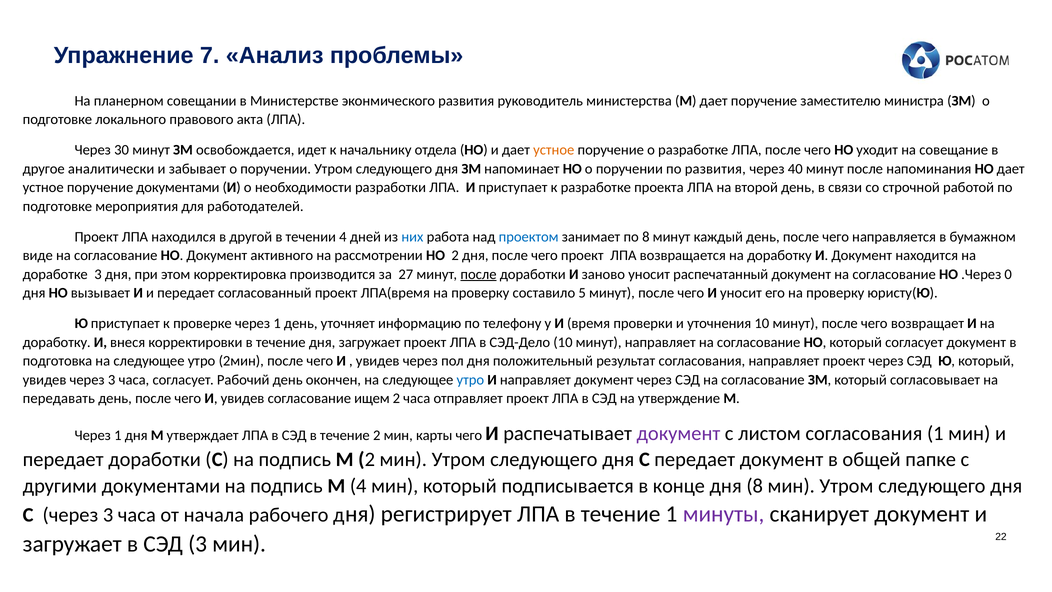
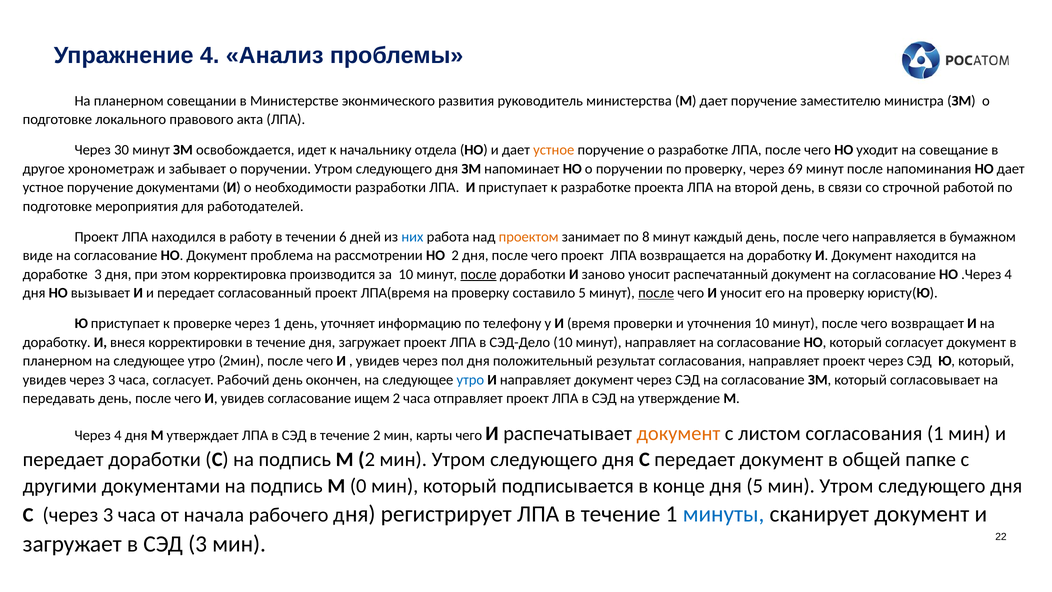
Упражнение 7: 7 -> 4 (210, 56)
аналитически: аналитически -> хронометраж (111, 169)
по развития: развития -> проверку (715, 169)
40: 40 -> 69 (795, 169)
другой: другой -> работу (251, 237)
течении 4: 4 -> 6 (343, 237)
проектом colour: blue -> orange (529, 237)
активного: активного -> проблема (282, 256)
за 27: 27 -> 10 (406, 274)
.Через 0: 0 -> 4 (1008, 274)
после underline: none -> present (656, 293)
подготовка: подготовка -> планерном (57, 361)
1: 1 -> 4 (118, 435)
документ colour: purple -> orange (678, 434)
М 4: 4 -> 0 (358, 486)
дня 8: 8 -> 5 (755, 486)
минуты colour: purple -> blue (724, 514)
